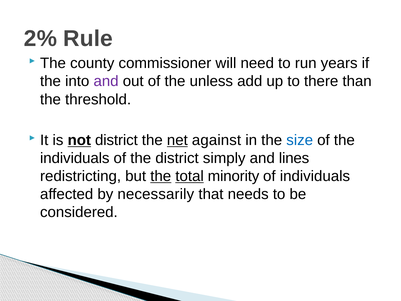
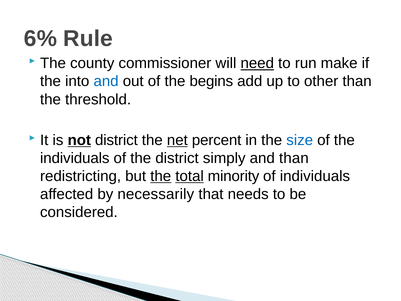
2%: 2% -> 6% (40, 39)
need underline: none -> present (257, 63)
years: years -> make (339, 63)
and colour: purple -> blue (106, 81)
unless: unless -> begins (211, 81)
there: there -> other (321, 81)
against: against -> percent (217, 140)
and lines: lines -> than (294, 158)
